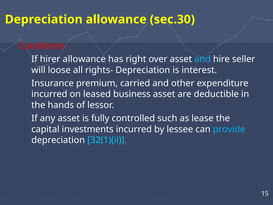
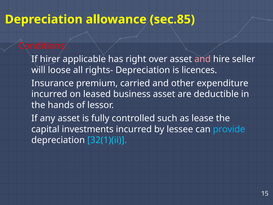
sec.30: sec.30 -> sec.85 (172, 19)
hirer allowance: allowance -> applicable (84, 59)
and colour: light blue -> pink (203, 59)
interest: interest -> licences (199, 70)
